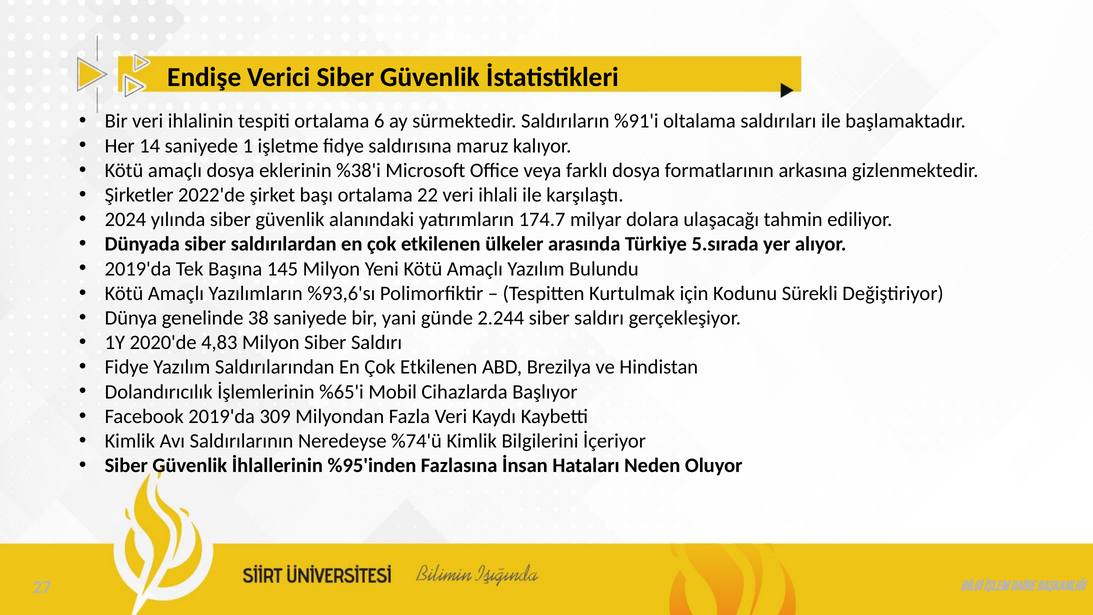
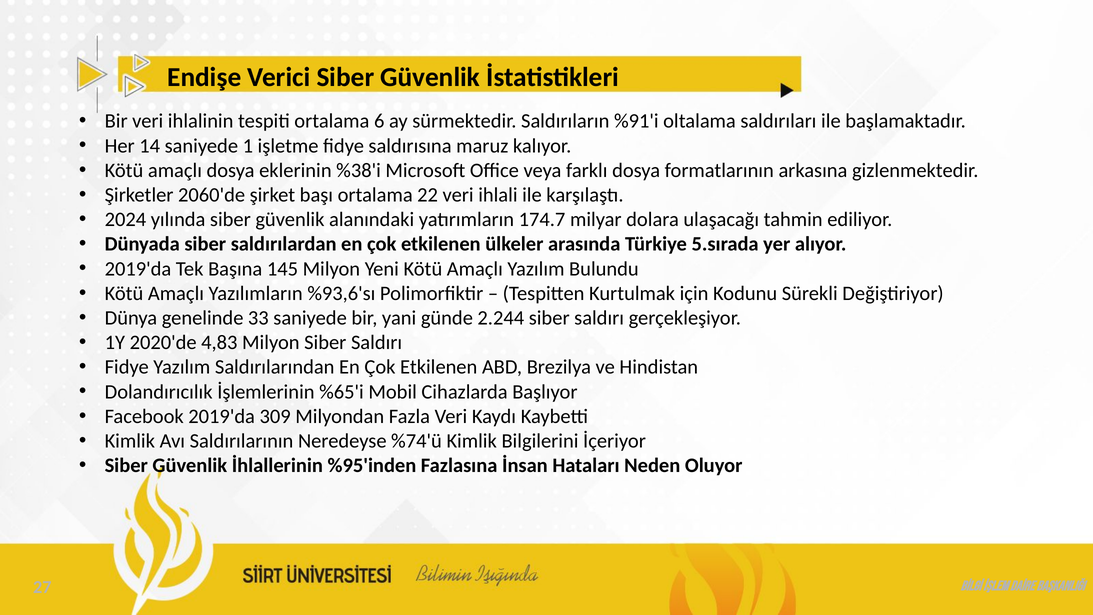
2022'de: 2022'de -> 2060'de (212, 195)
38: 38 -> 33 (258, 318)
